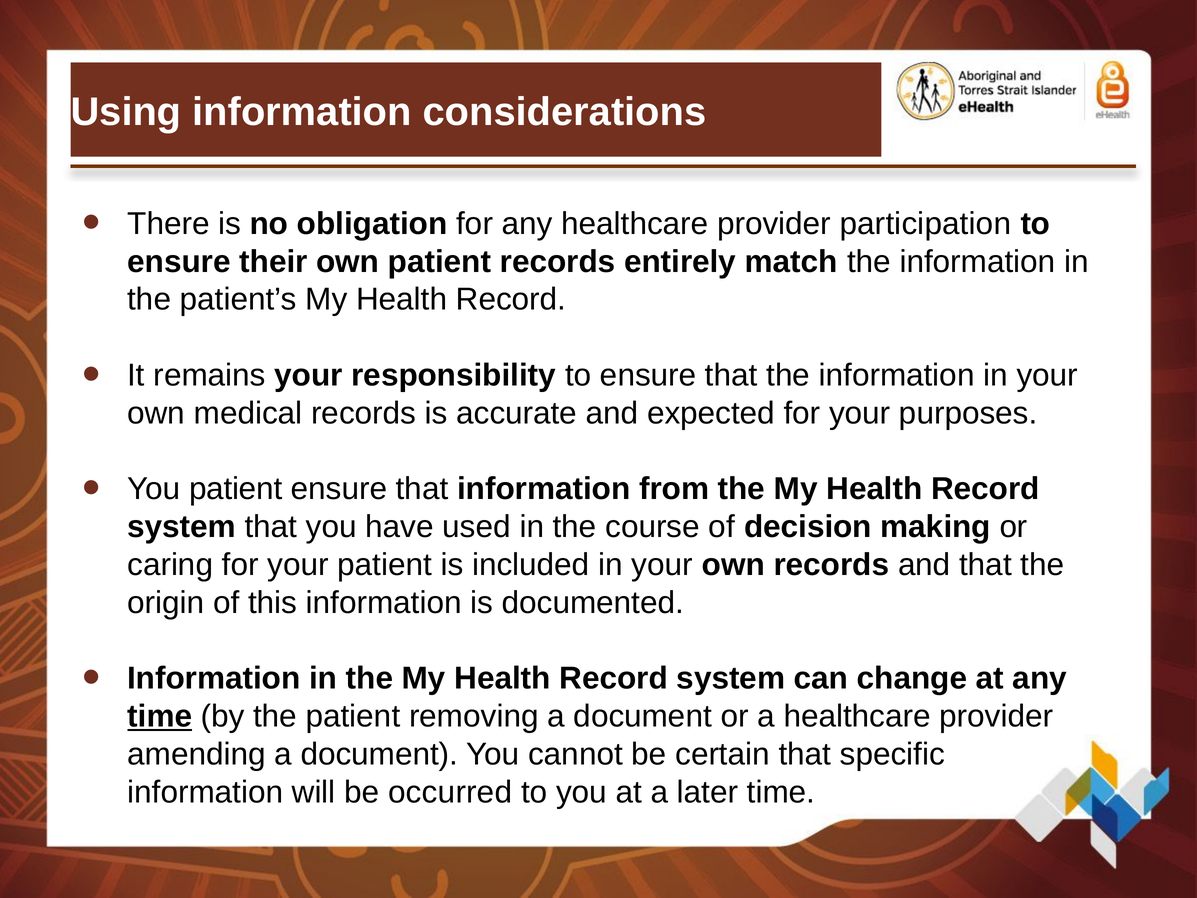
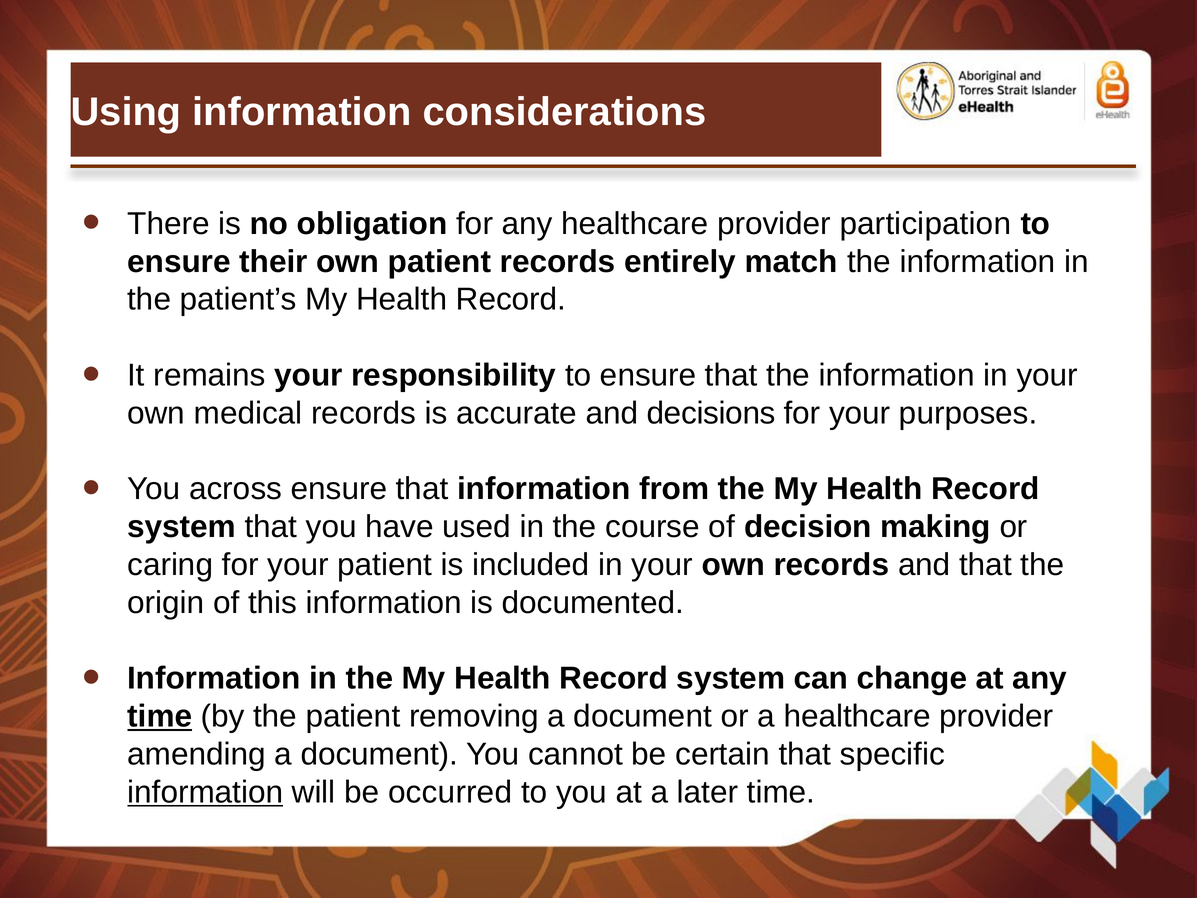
expected: expected -> decisions (711, 413)
You patient: patient -> across (236, 489)
information underline: none -> present (205, 792)
